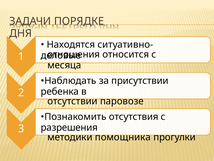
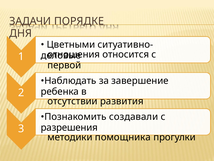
Находятся: Находятся -> Цветными (71, 45)
месяца: месяца -> первой (64, 65)
присутствии: присутствии -> завершение (140, 80)
паровозе: паровозе -> развития (122, 101)
отсутствия: отсутствия -> создавали (134, 116)
